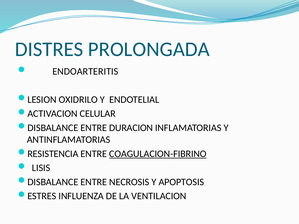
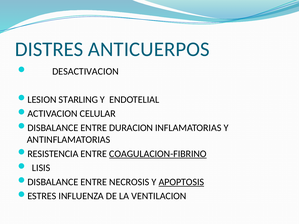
PROLONGADA: PROLONGADA -> ANTICUERPOS (149, 49)
ENDOARTERITIS: ENDOARTERITIS -> DESACTIVACION (85, 71)
OXIDRILO: OXIDRILO -> STARLING (78, 100)
APOPTOSIS underline: none -> present (181, 182)
